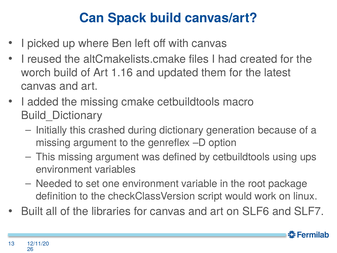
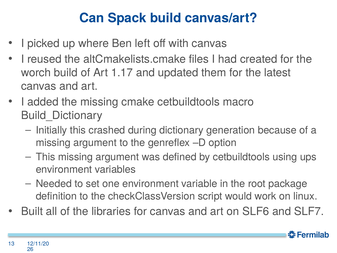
1.16: 1.16 -> 1.17 (122, 73)
